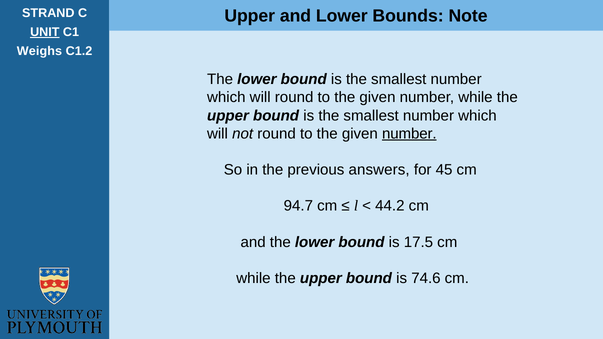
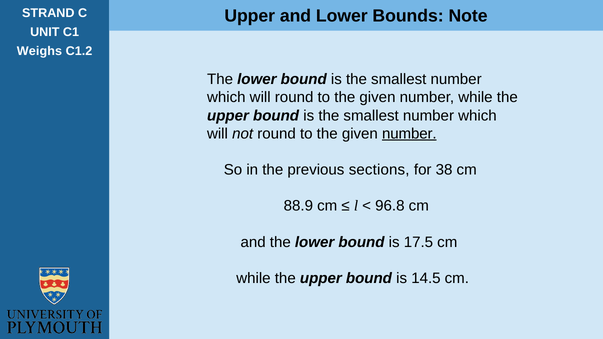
UNIT underline: present -> none (45, 32)
answers: answers -> sections (379, 170)
45: 45 -> 38 (444, 170)
94.7: 94.7 -> 88.9 (298, 206)
44.2: 44.2 -> 96.8 (390, 206)
74.6: 74.6 -> 14.5 (426, 278)
